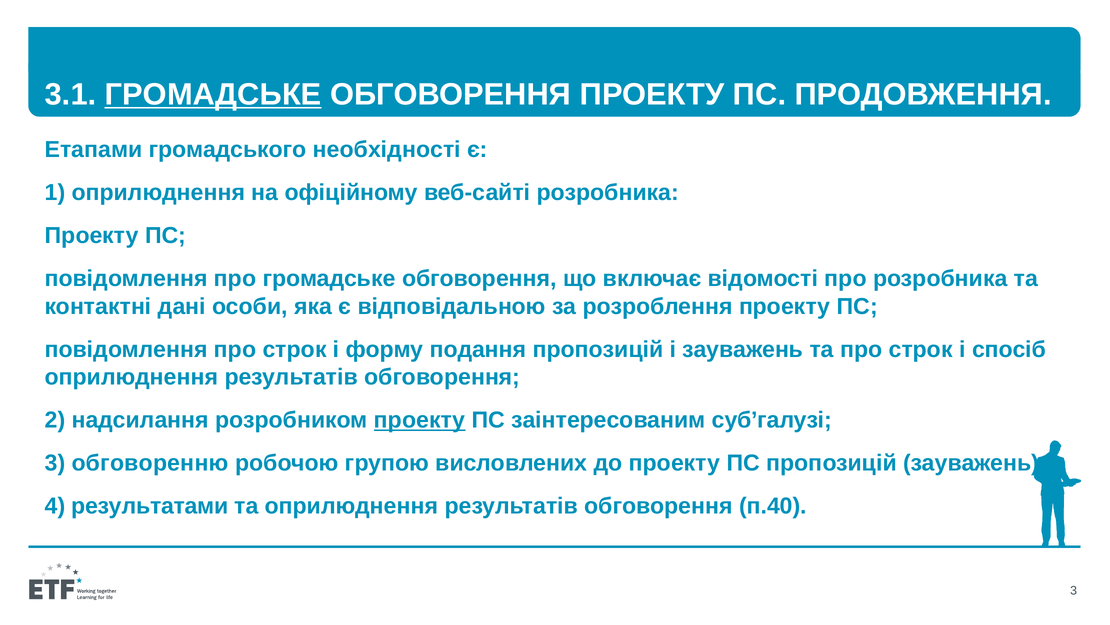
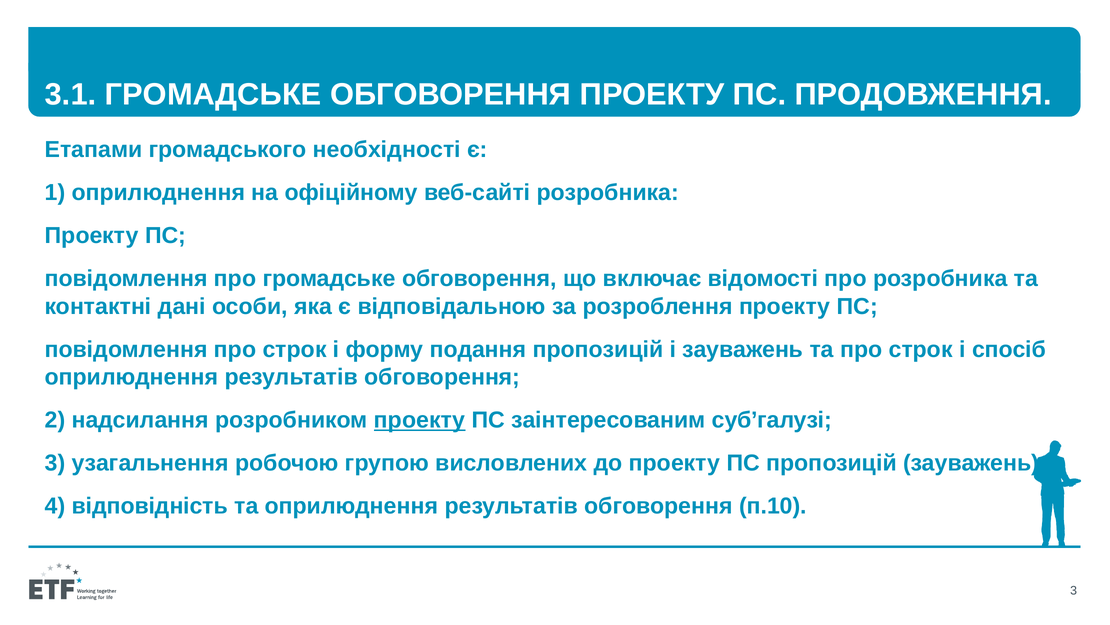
ГРОМАДСЬКЕ underline: present -> none (213, 94)
обговоренню: обговоренню -> узагальнення (150, 463)
результатами: результатами -> відповідність (150, 506)
п.40: п.40 -> п.10 (773, 506)
